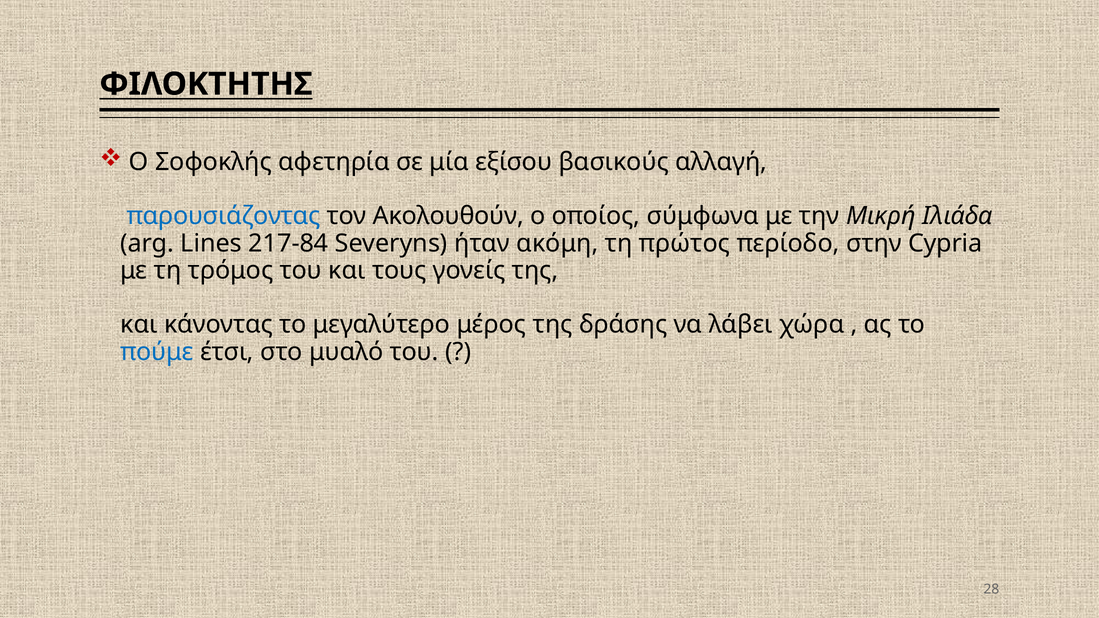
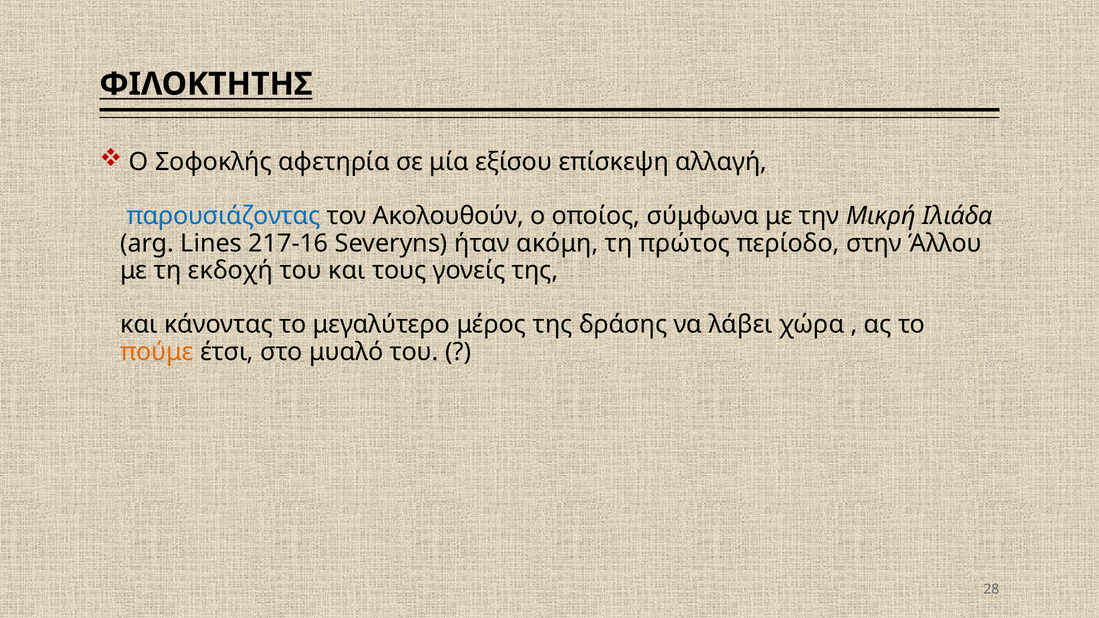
βασικούς: βασικούς -> επίσκεψη (614, 162)
217-84: 217-84 -> 217-16 (288, 243)
Cypria: Cypria -> Άλλου (945, 243)
τρόμος: τρόμος -> εκδοχή (231, 270)
πούμε colour: blue -> orange (157, 352)
